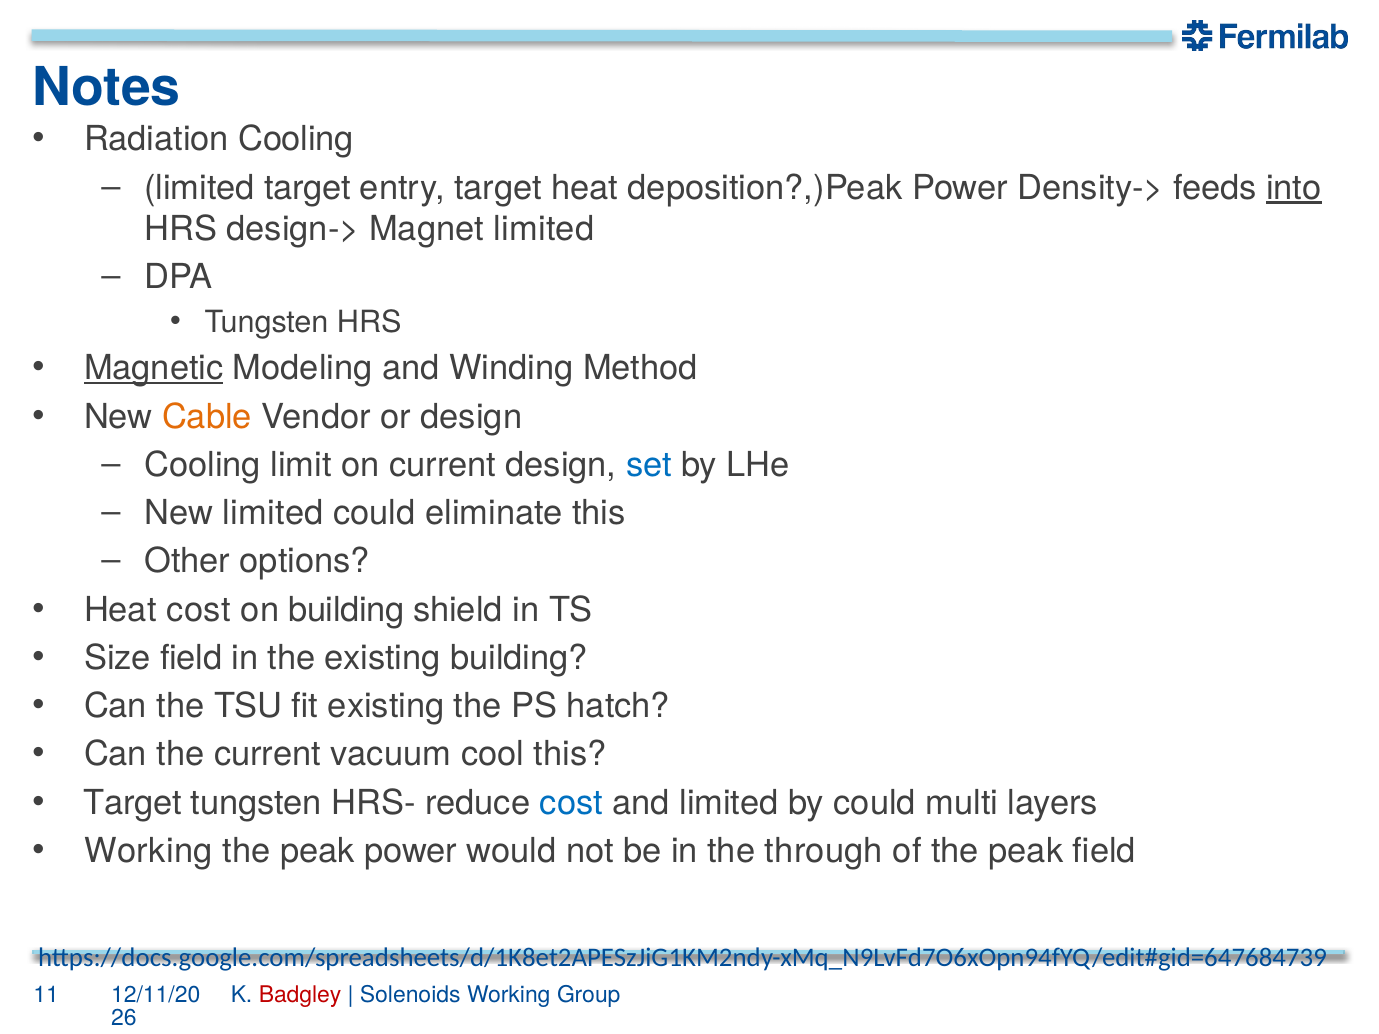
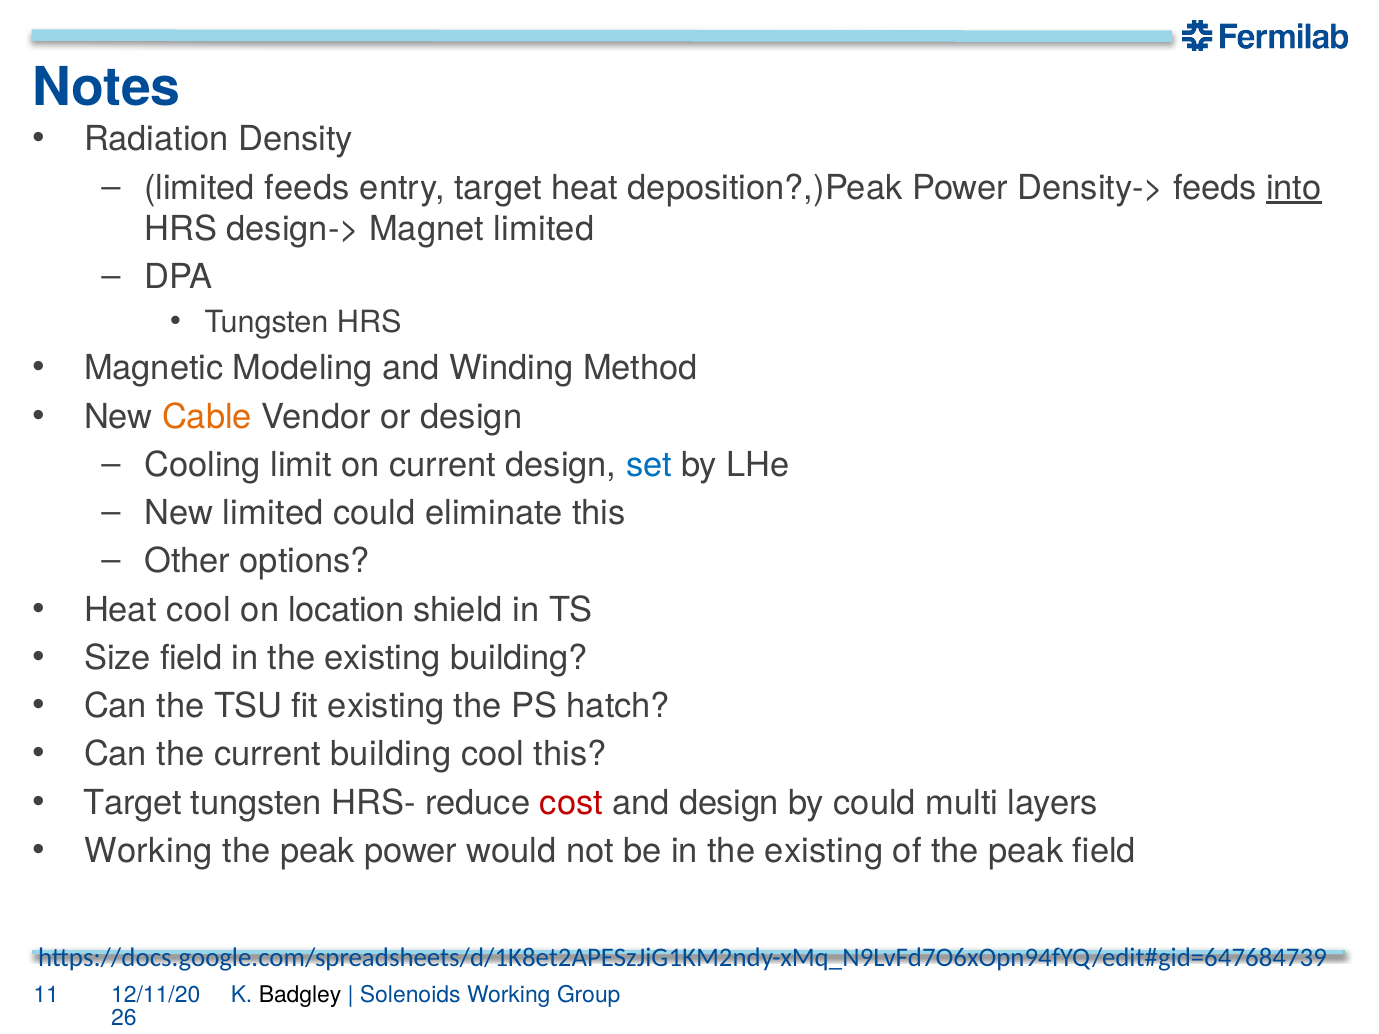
Radiation Cooling: Cooling -> Density (296, 139)
limited target: target -> feeds (307, 188)
Magnetic underline: present -> none (154, 368)
Heat cost: cost -> cool (199, 610)
on building: building -> location (346, 610)
current vacuum: vacuum -> building (391, 755)
cost colour: blue -> red (571, 803)
and limited: limited -> design (729, 803)
be in the through: through -> existing (824, 851)
Badgley colour: red -> black (300, 995)
